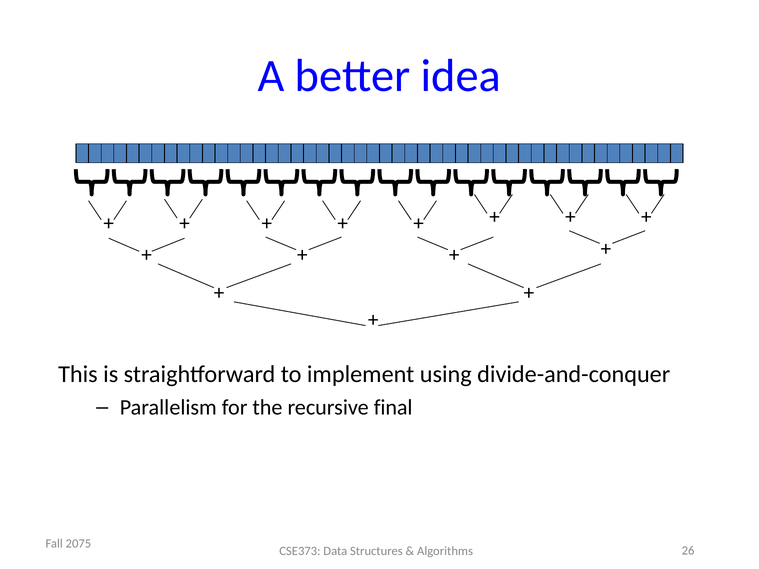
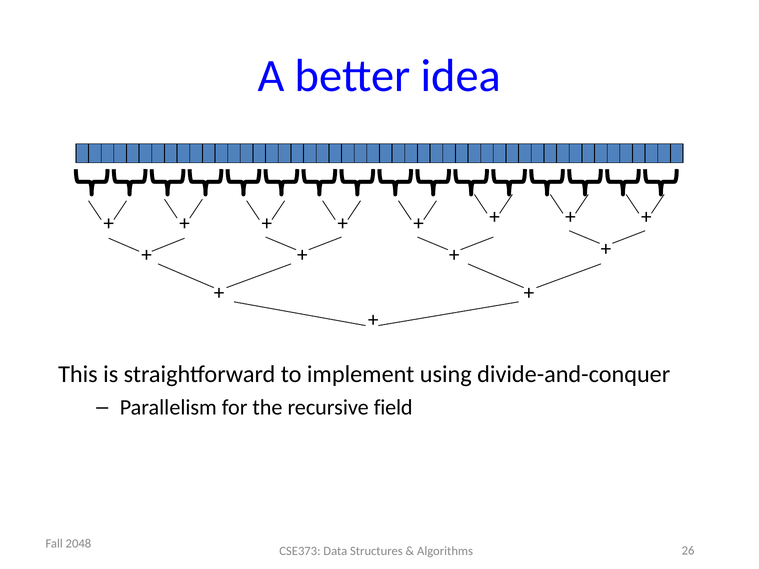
final: final -> field (393, 408)
2075: 2075 -> 2048 (78, 544)
